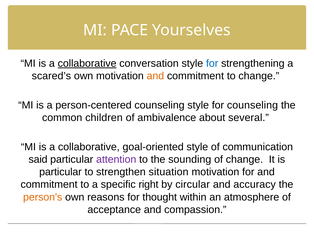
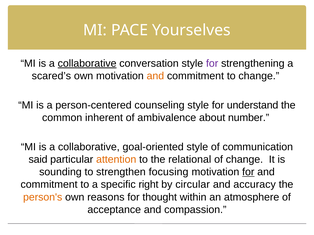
for colour: blue -> purple (212, 64)
for counseling: counseling -> understand (253, 105)
children: children -> inherent (104, 118)
several: several -> number (249, 118)
attention colour: purple -> orange (116, 160)
sounding: sounding -> relational (190, 160)
particular: particular -> sounding (60, 172)
situation: situation -> focusing (169, 172)
for underline: none -> present (248, 172)
